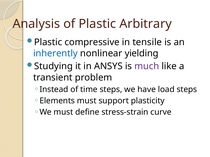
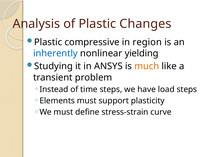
Arbitrary: Arbitrary -> Changes (145, 24)
tensile: tensile -> region (147, 42)
much colour: purple -> orange (147, 66)
